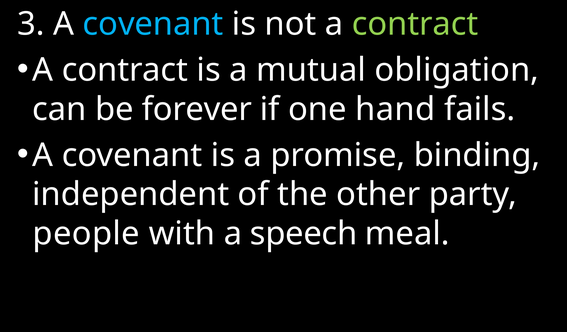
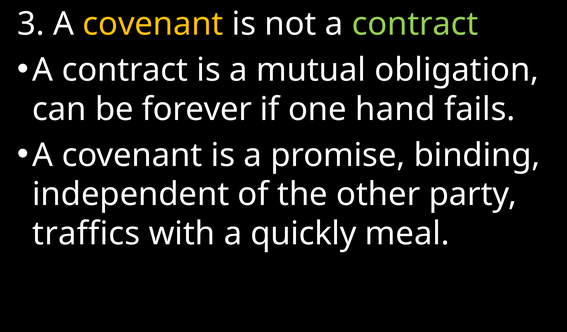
covenant colour: light blue -> yellow (153, 24)
people: people -> traffics (86, 234)
speech: speech -> quickly (304, 234)
